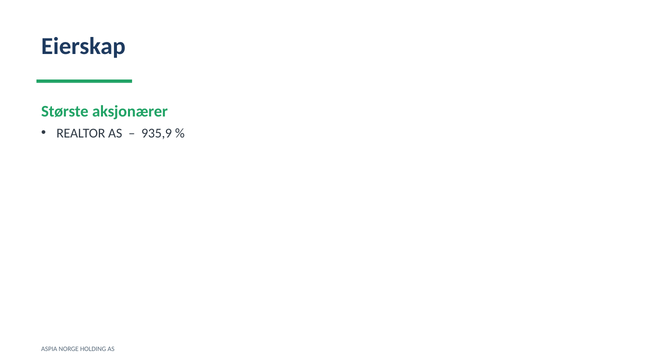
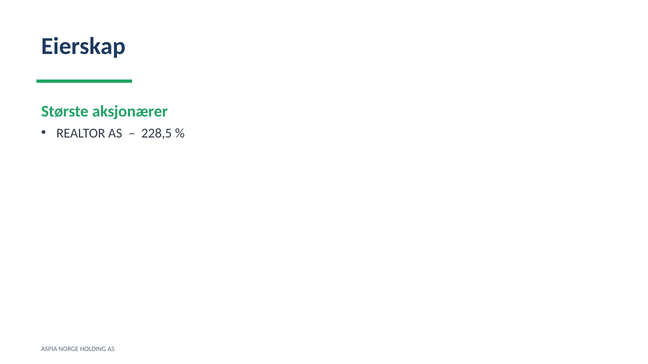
935,9: 935,9 -> 228,5 (157, 133)
